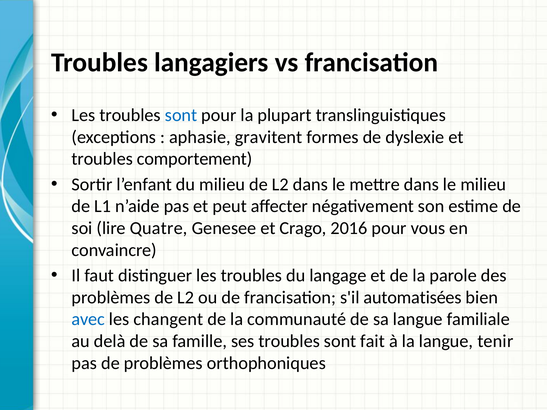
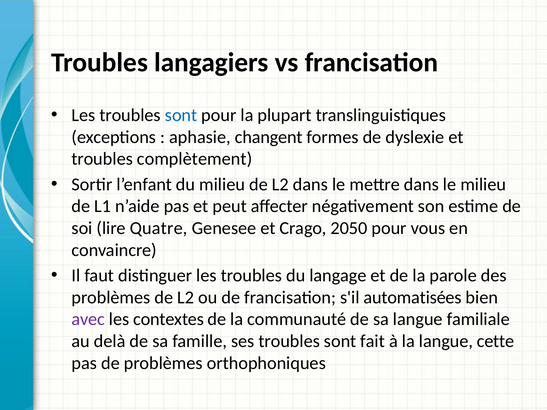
gravitent: gravitent -> changent (269, 137)
comportement: comportement -> complètement (195, 159)
2016: 2016 -> 2050 (349, 228)
avec colour: blue -> purple (88, 319)
changent: changent -> contextes (169, 319)
tenir: tenir -> cette (496, 341)
